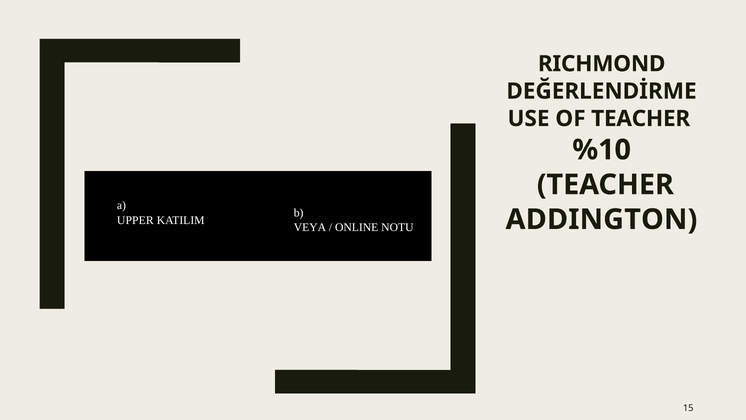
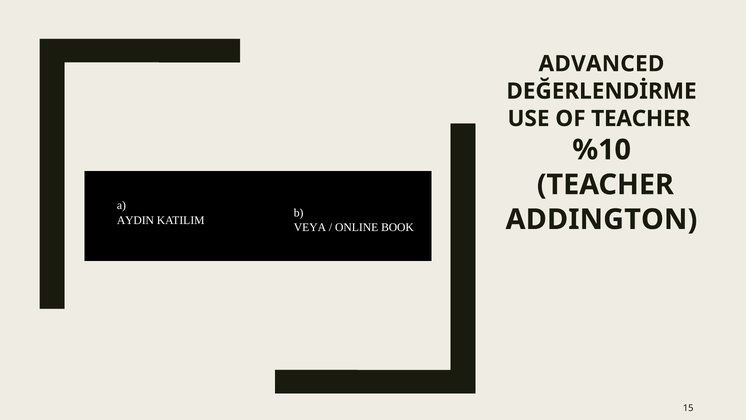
RICHMOND: RICHMOND -> ADVANCED (601, 64)
UPPER: UPPER -> AYDIN (135, 220)
NOTU: NOTU -> BOOK (397, 227)
